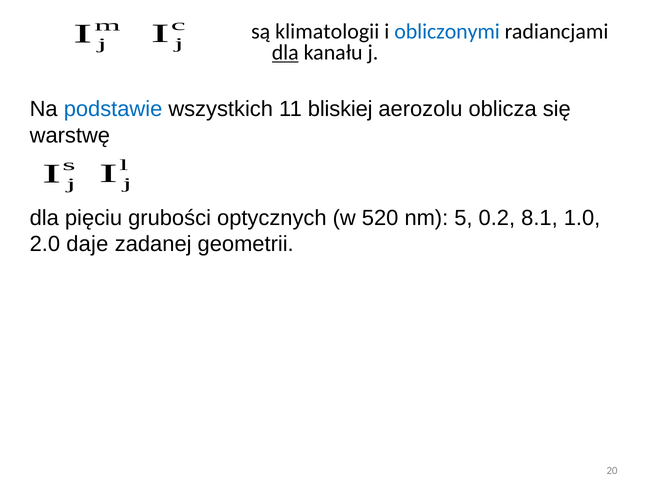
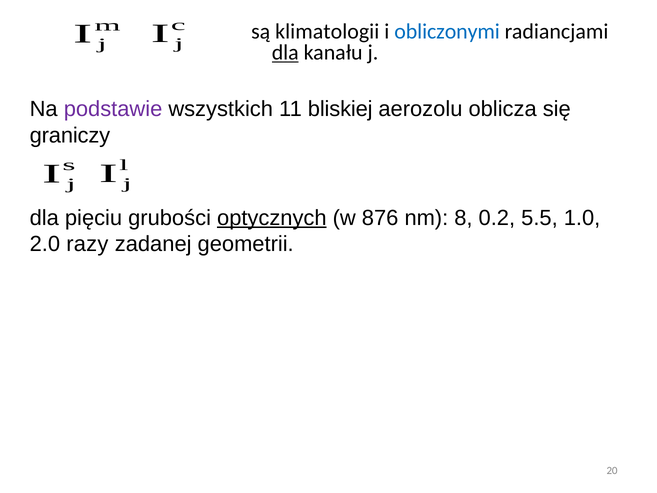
podstawie colour: blue -> purple (113, 109)
warstwę: warstwę -> graniczy (70, 135)
optycznych underline: none -> present (272, 218)
520: 520 -> 876 (380, 218)
5: 5 -> 8 (463, 218)
8.1: 8.1 -> 5.5 (539, 218)
daje: daje -> razy (87, 244)
